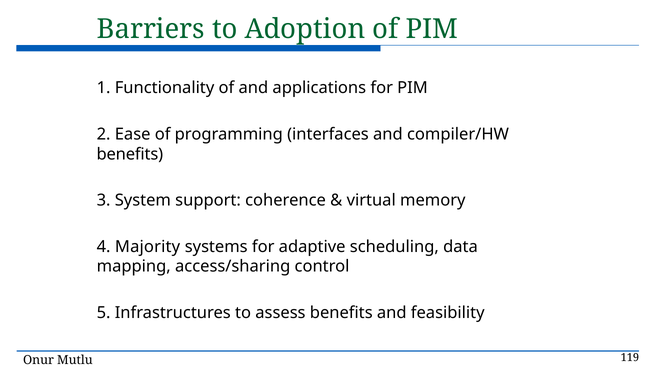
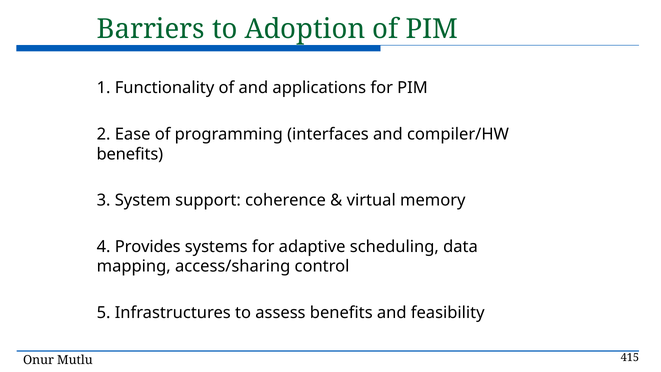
Majority: Majority -> Provides (148, 247)
119: 119 -> 415 (630, 357)
